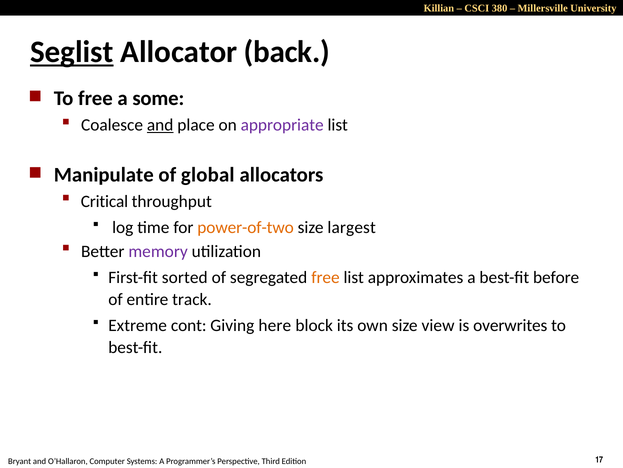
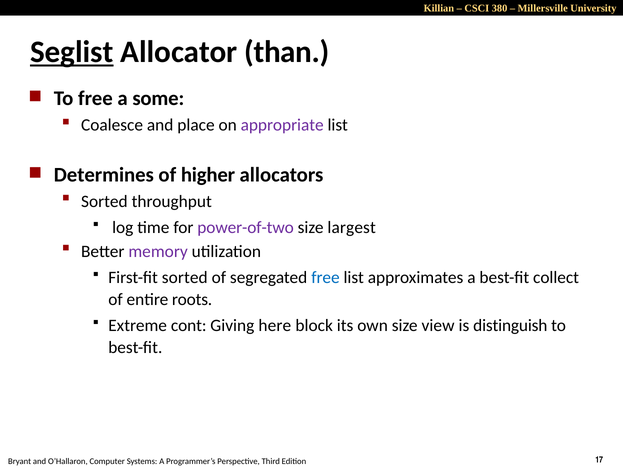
back: back -> than (287, 52)
and underline: present -> none (160, 125)
Manipulate: Manipulate -> Determines (104, 175)
global: global -> higher (208, 175)
Critical: Critical -> Sorted (104, 201)
power-of-two colour: orange -> purple (246, 227)
free colour: orange -> blue (325, 277)
before: before -> collect (556, 277)
track: track -> roots (192, 299)
overwrites: overwrites -> distinguish (510, 325)
